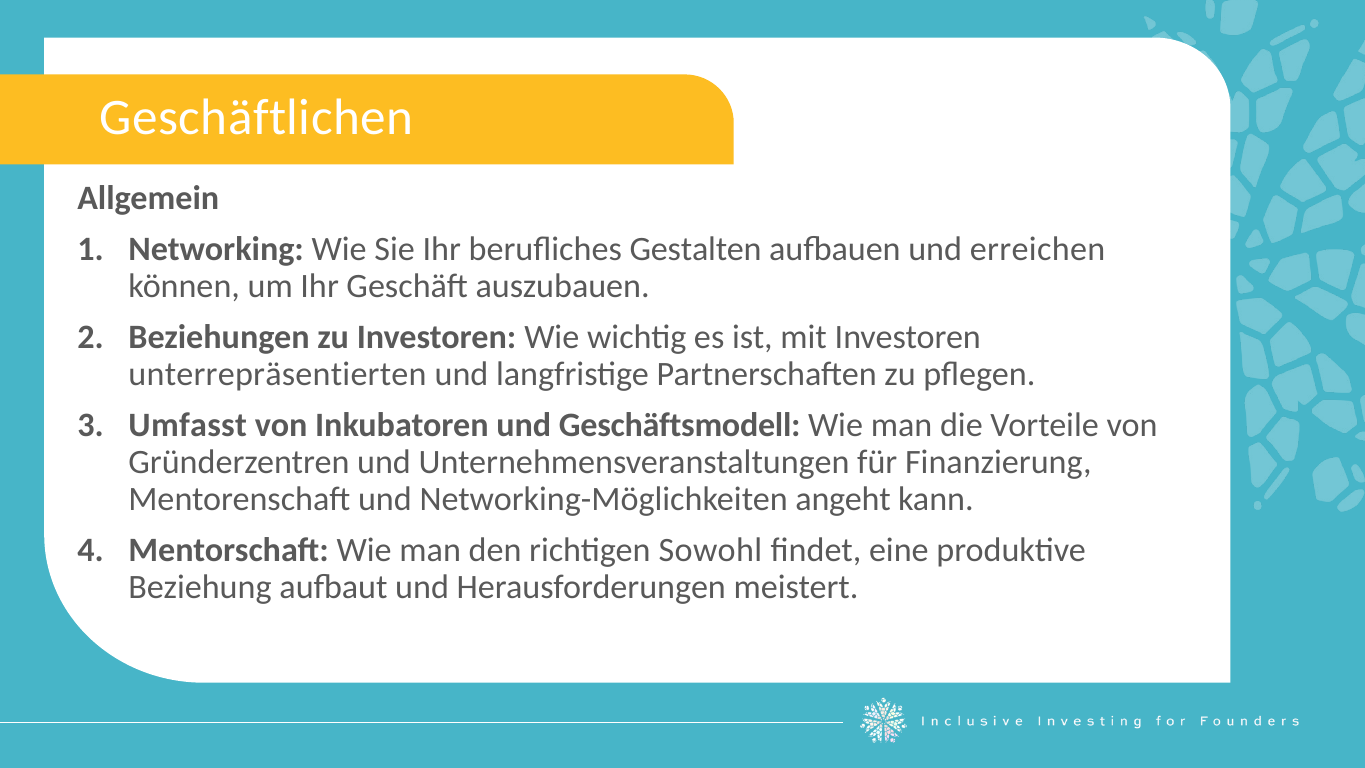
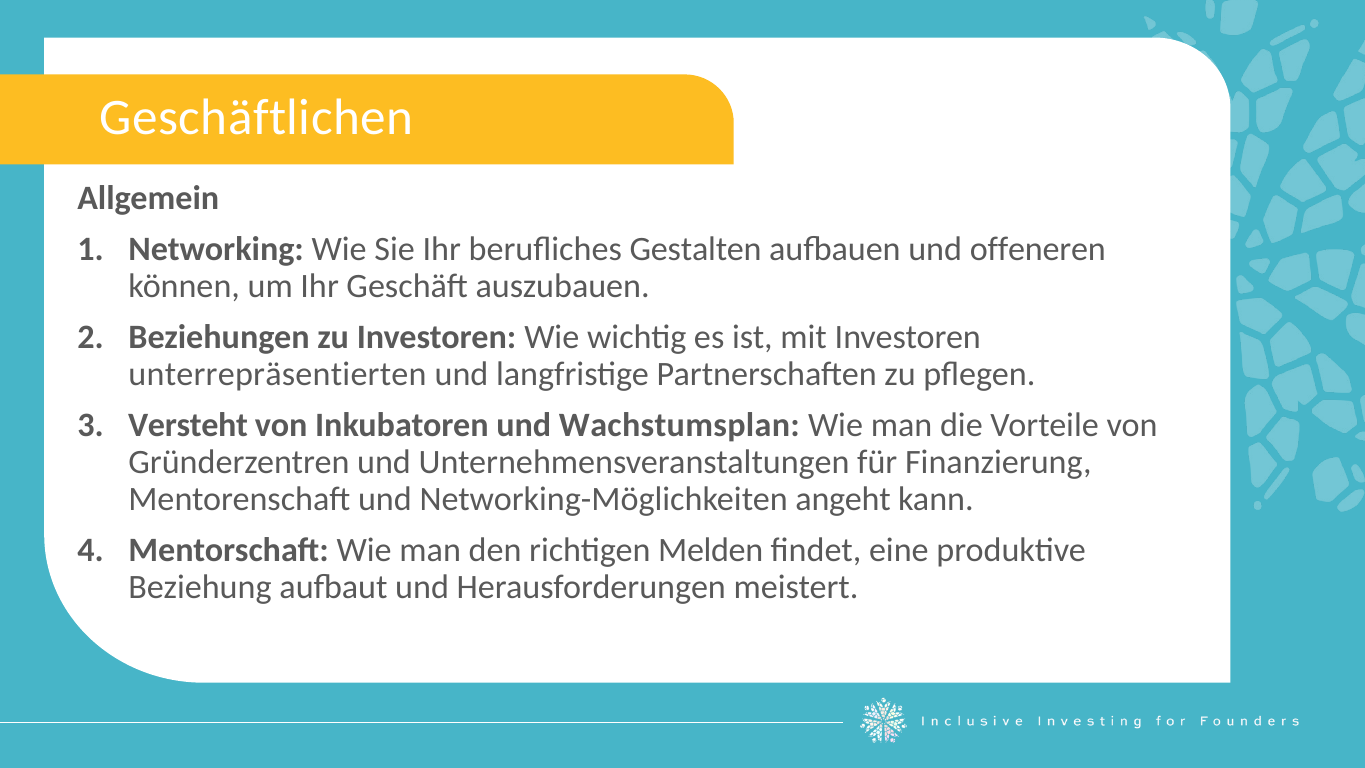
erreichen: erreichen -> offeneren (1038, 249)
Umfasst: Umfasst -> Versteht (188, 425)
Geschäftsmodell: Geschäftsmodell -> Wachstumsplan (679, 425)
Sowohl: Sowohl -> Melden (711, 550)
